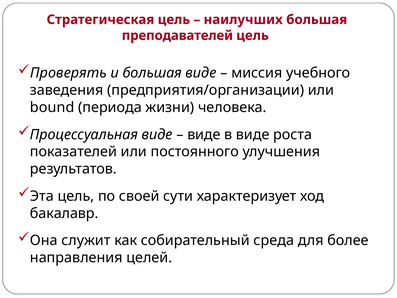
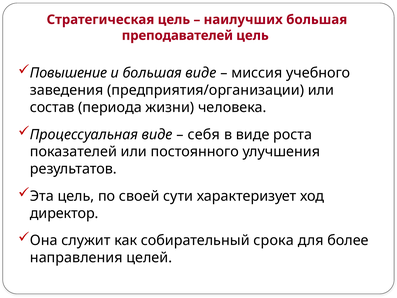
Проверять: Проверять -> Повышение (69, 73)
bound: bound -> состав (52, 107)
виде: виде -> себя (204, 134)
бакалавр: бакалавр -> директор (64, 213)
среда: среда -> срока (274, 240)
